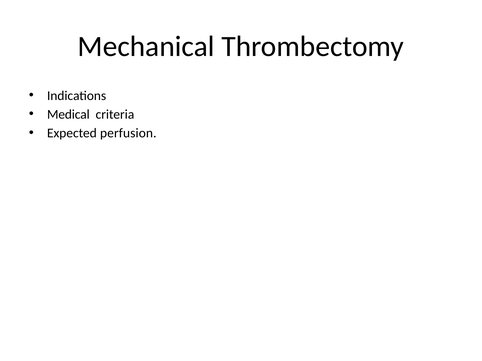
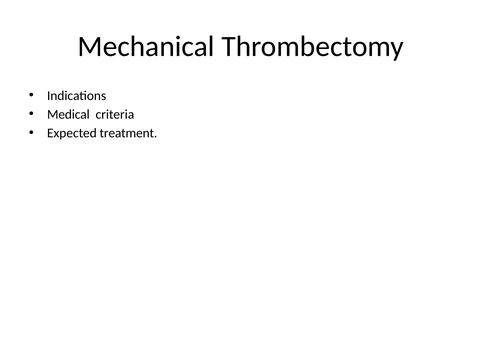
perfusion: perfusion -> treatment (128, 133)
